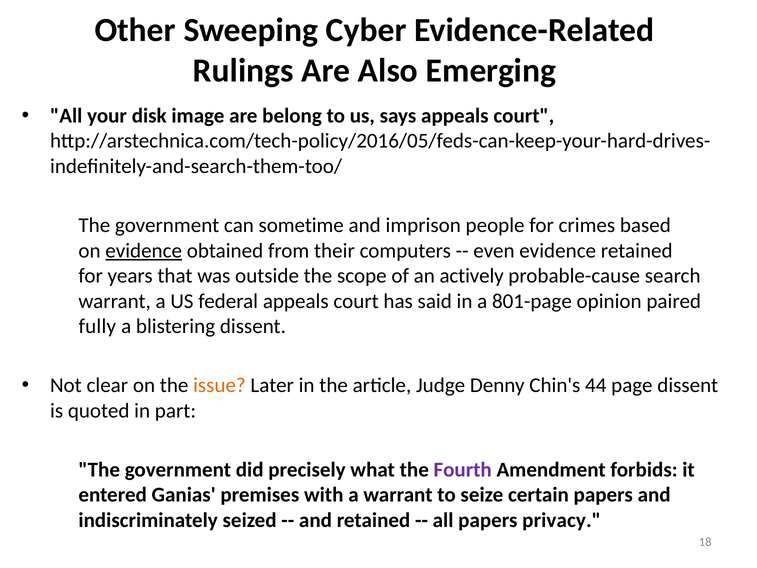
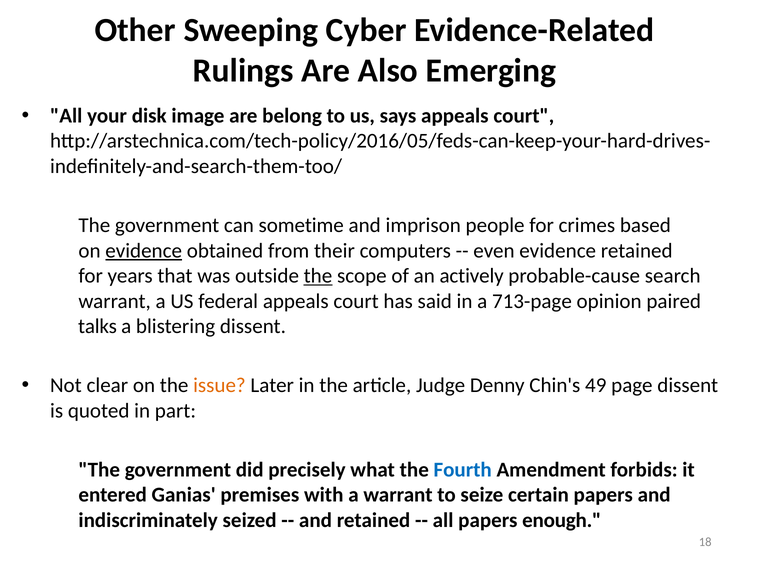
the underline: none -> present (318, 276)
801-page: 801-page -> 713-page (532, 301)
fully: fully -> talks (98, 326)
44: 44 -> 49 (596, 385)
Fourth colour: purple -> blue (463, 469)
privacy: privacy -> enough (562, 520)
